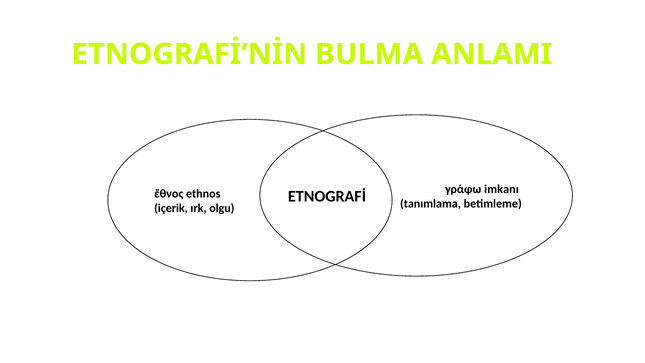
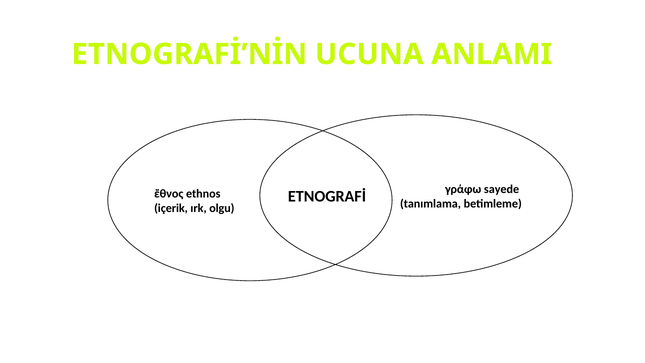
BULMA: BULMA -> UCUNA (369, 54)
imkanı: imkanı -> sayede (502, 189)
